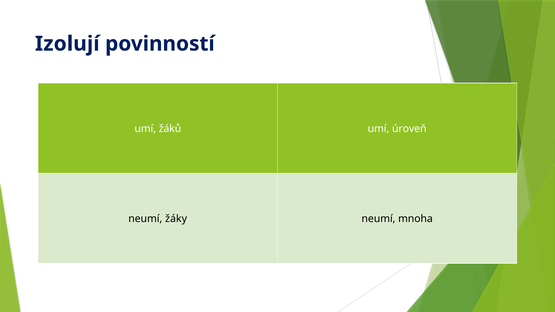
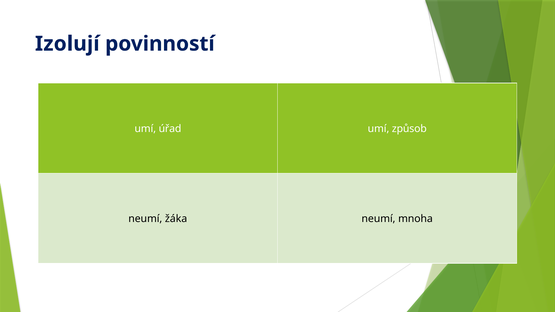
žáků: žáků -> úřad (170, 129)
úroveň: úroveň -> způsob (409, 129)
žáky: žáky -> žáka (176, 219)
